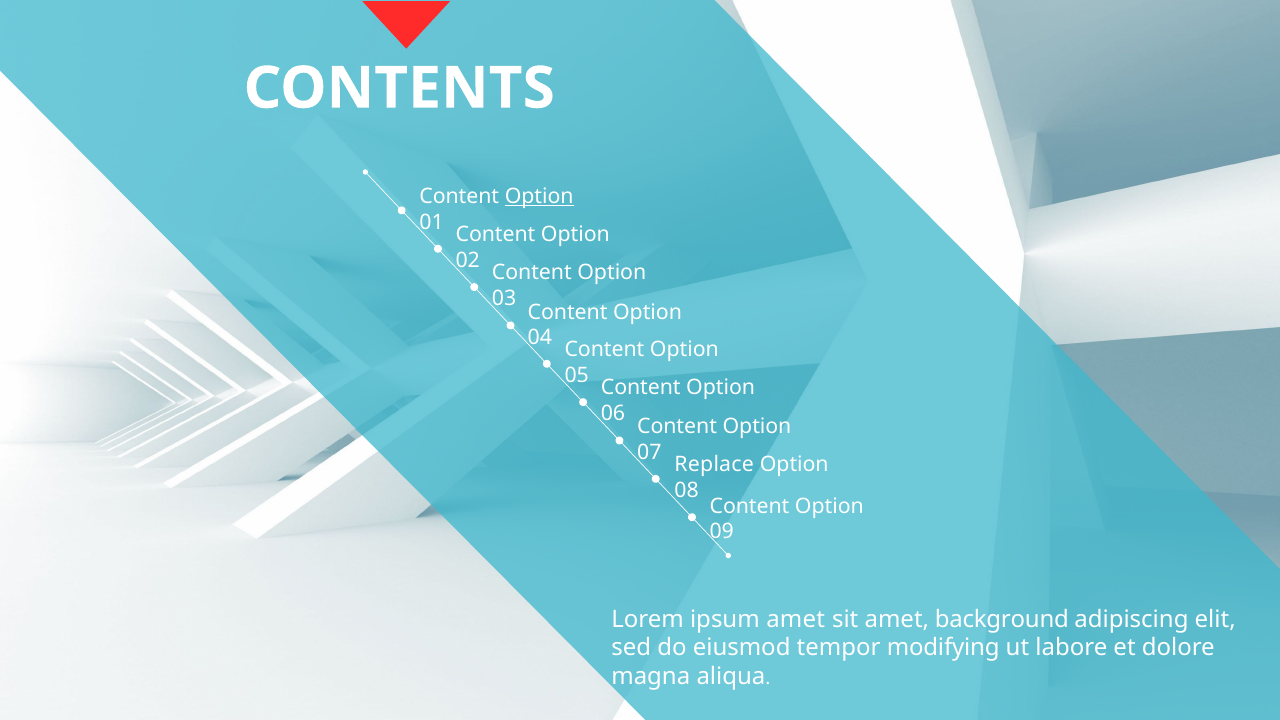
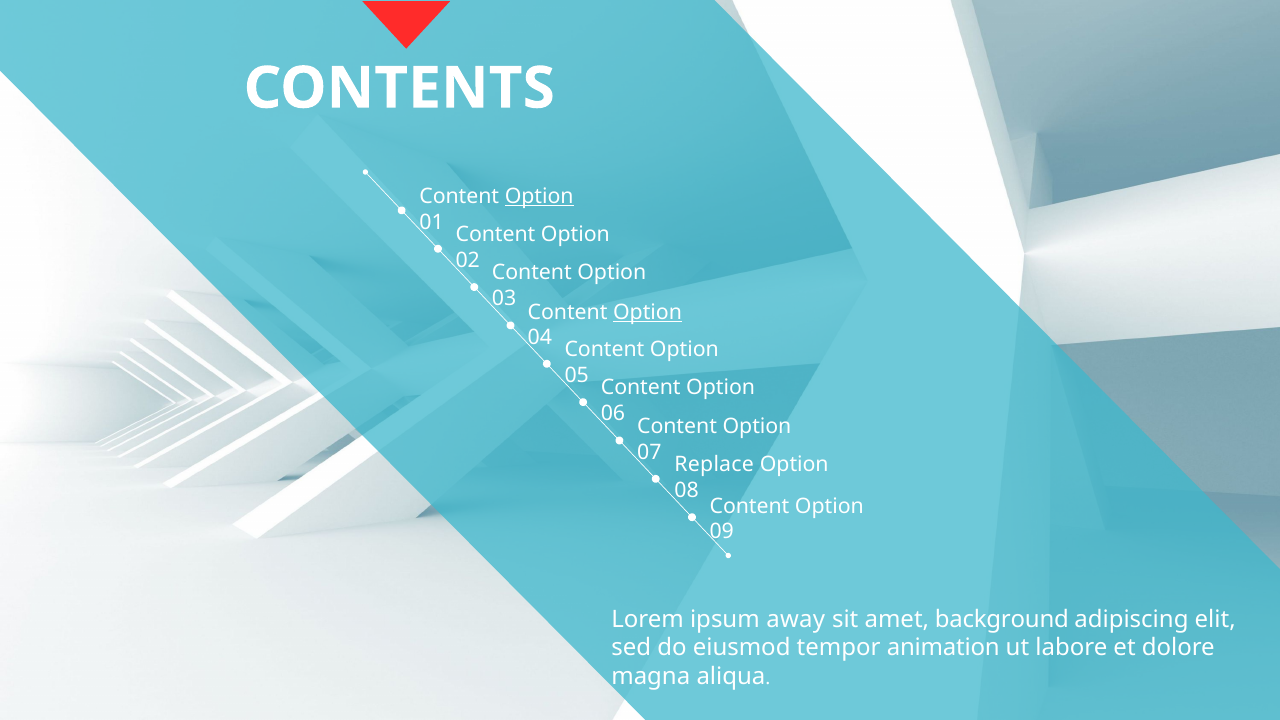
Option underline: none -> present (648, 312)
ipsum amet: amet -> away (796, 619)
modifying: modifying -> animation (943, 648)
